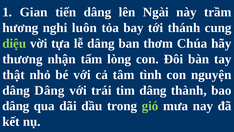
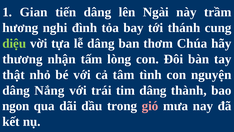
luôn: luôn -> đình (84, 28)
dâng Dâng: Dâng -> Nắng (49, 90)
dâng: dâng -> ngon (16, 106)
gió colour: light green -> pink (150, 106)
